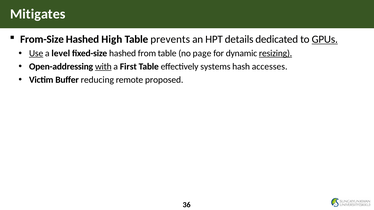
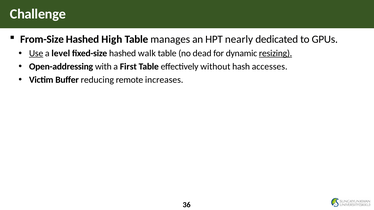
Mitigates: Mitigates -> Challenge (38, 14)
prevents: prevents -> manages (170, 39)
details: details -> nearly (239, 39)
GPUs underline: present -> none (325, 39)
from: from -> walk (147, 53)
page: page -> dead (202, 53)
with underline: present -> none (103, 67)
systems: systems -> without (215, 67)
proposed: proposed -> increases (164, 80)
